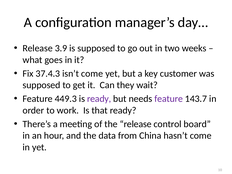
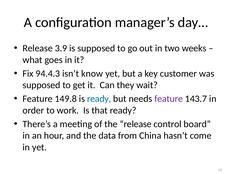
37.4.3: 37.4.3 -> 94.4.3 (48, 73)
isn’t come: come -> know (92, 73)
449.3: 449.3 -> 149.8 (66, 99)
ready colour: purple -> blue (99, 99)
